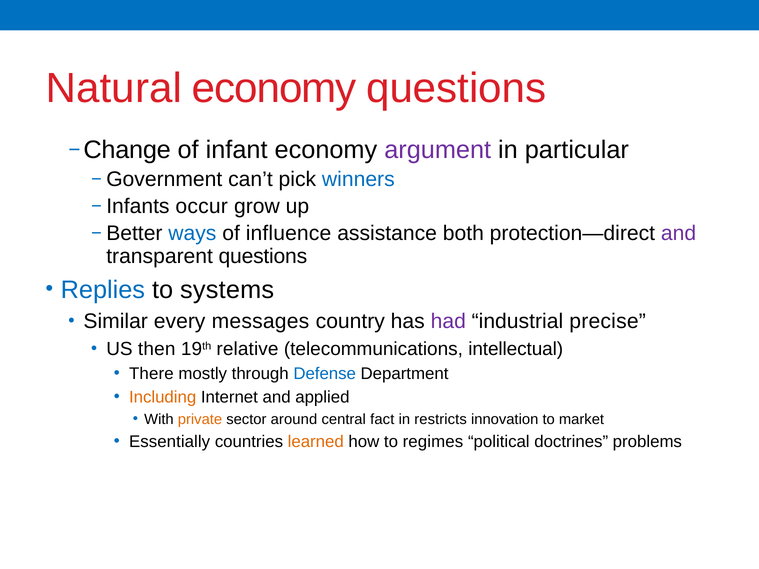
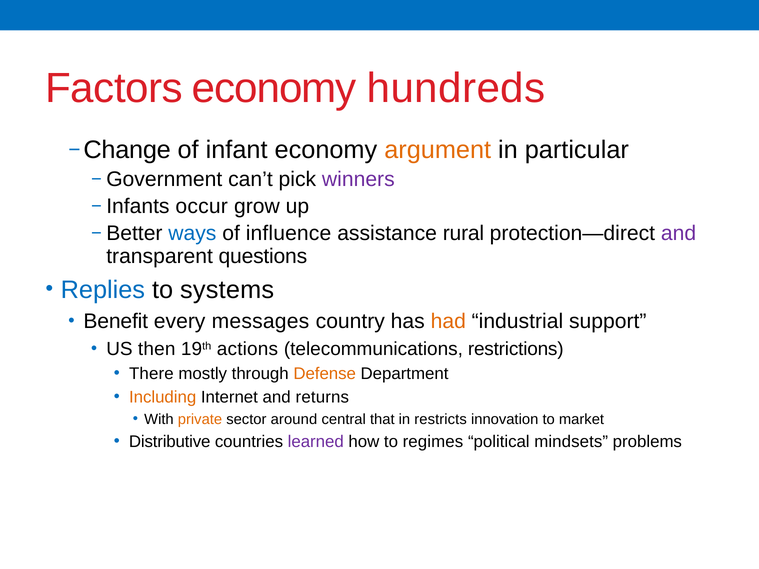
Natural: Natural -> Factors (114, 88)
economy questions: questions -> hundreds (456, 88)
argument colour: purple -> orange (438, 150)
winners colour: blue -> purple (358, 179)
both: both -> rural (463, 233)
Similar: Similar -> Benefit (116, 322)
had colour: purple -> orange (448, 322)
precise: precise -> support (608, 322)
relative: relative -> actions (247, 349)
intellectual: intellectual -> restrictions (516, 349)
Defense colour: blue -> orange (325, 374)
applied: applied -> returns (322, 398)
fact: fact -> that (382, 419)
Essentially: Essentially -> Distributive (170, 442)
learned colour: orange -> purple (316, 442)
doctrines: doctrines -> mindsets (571, 442)
